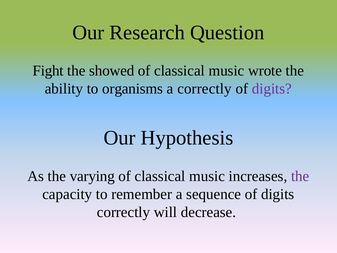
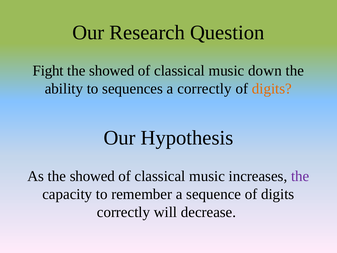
wrote: wrote -> down (265, 71)
organisms: organisms -> sequences (133, 89)
digits colour: purple -> orange (272, 89)
As the varying: varying -> showed (92, 176)
